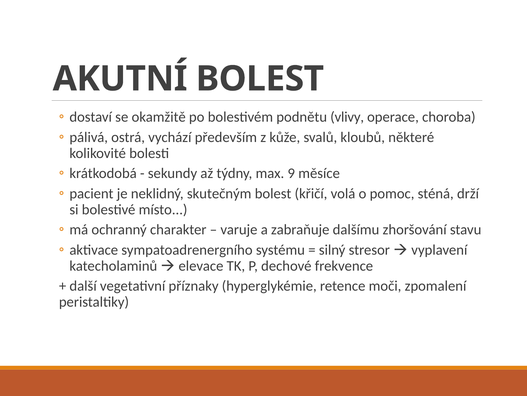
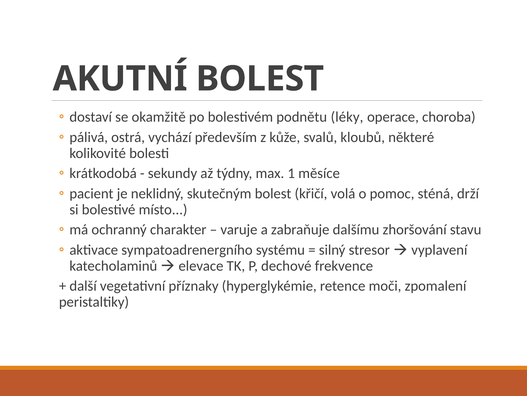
vlivy: vlivy -> léky (347, 117)
9: 9 -> 1 (291, 173)
